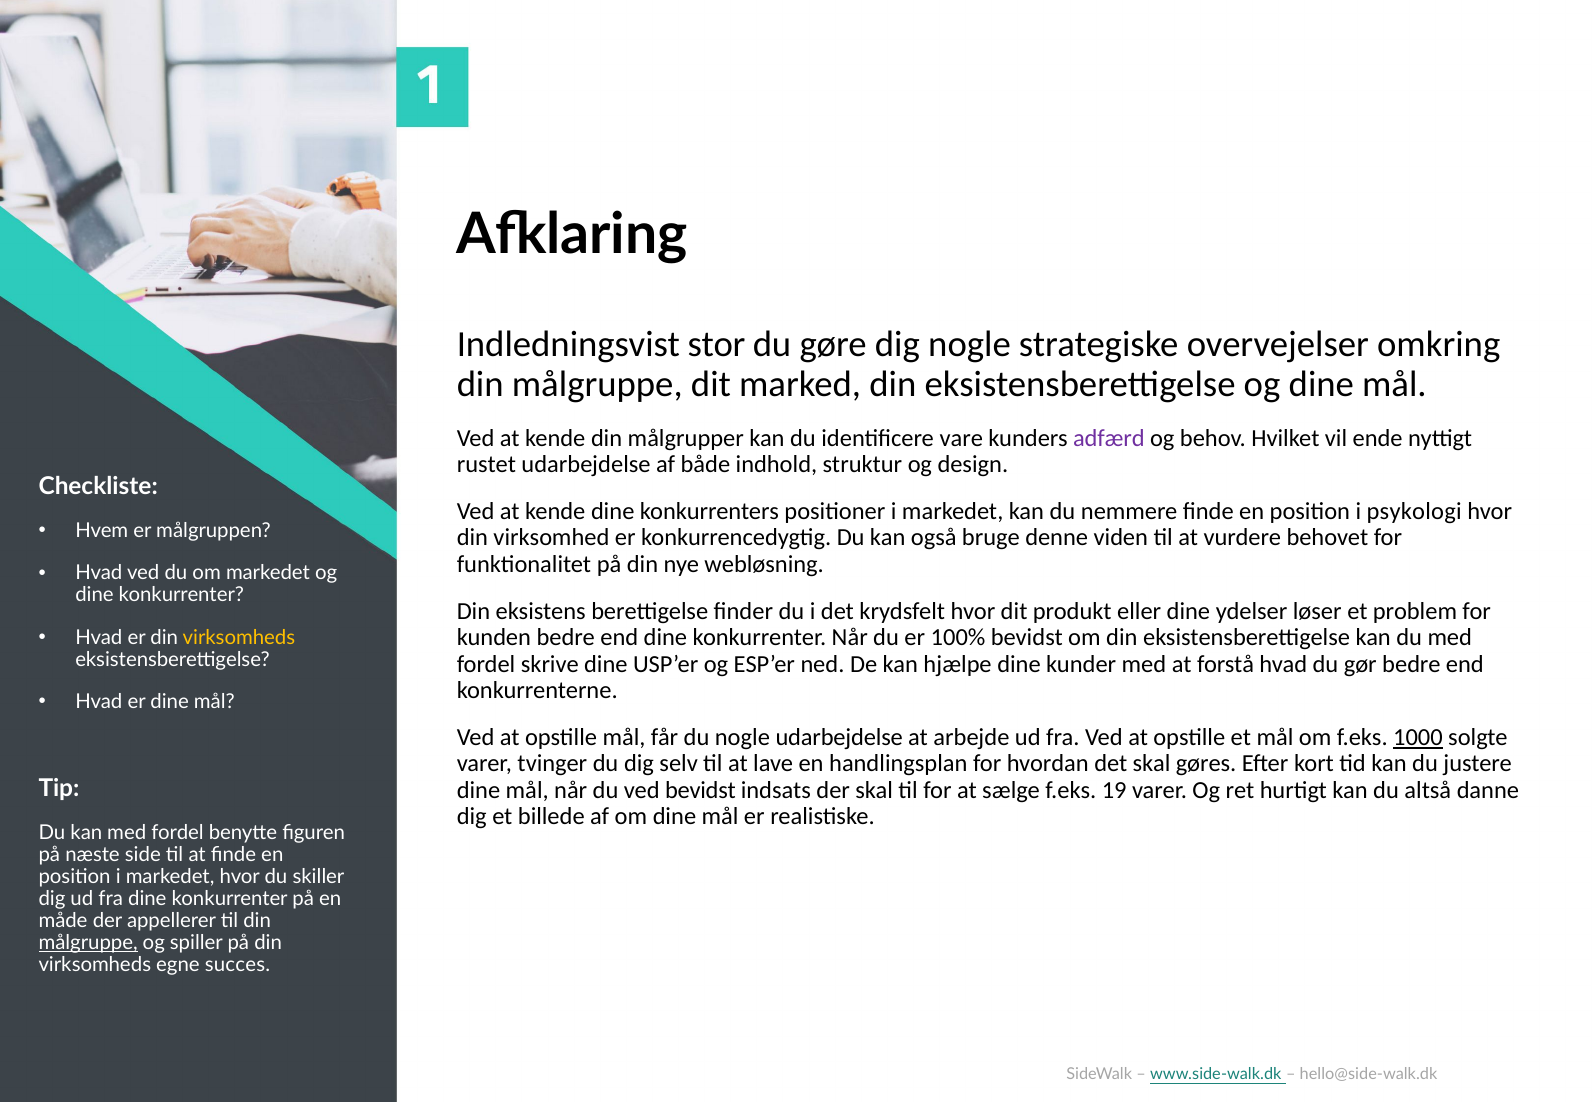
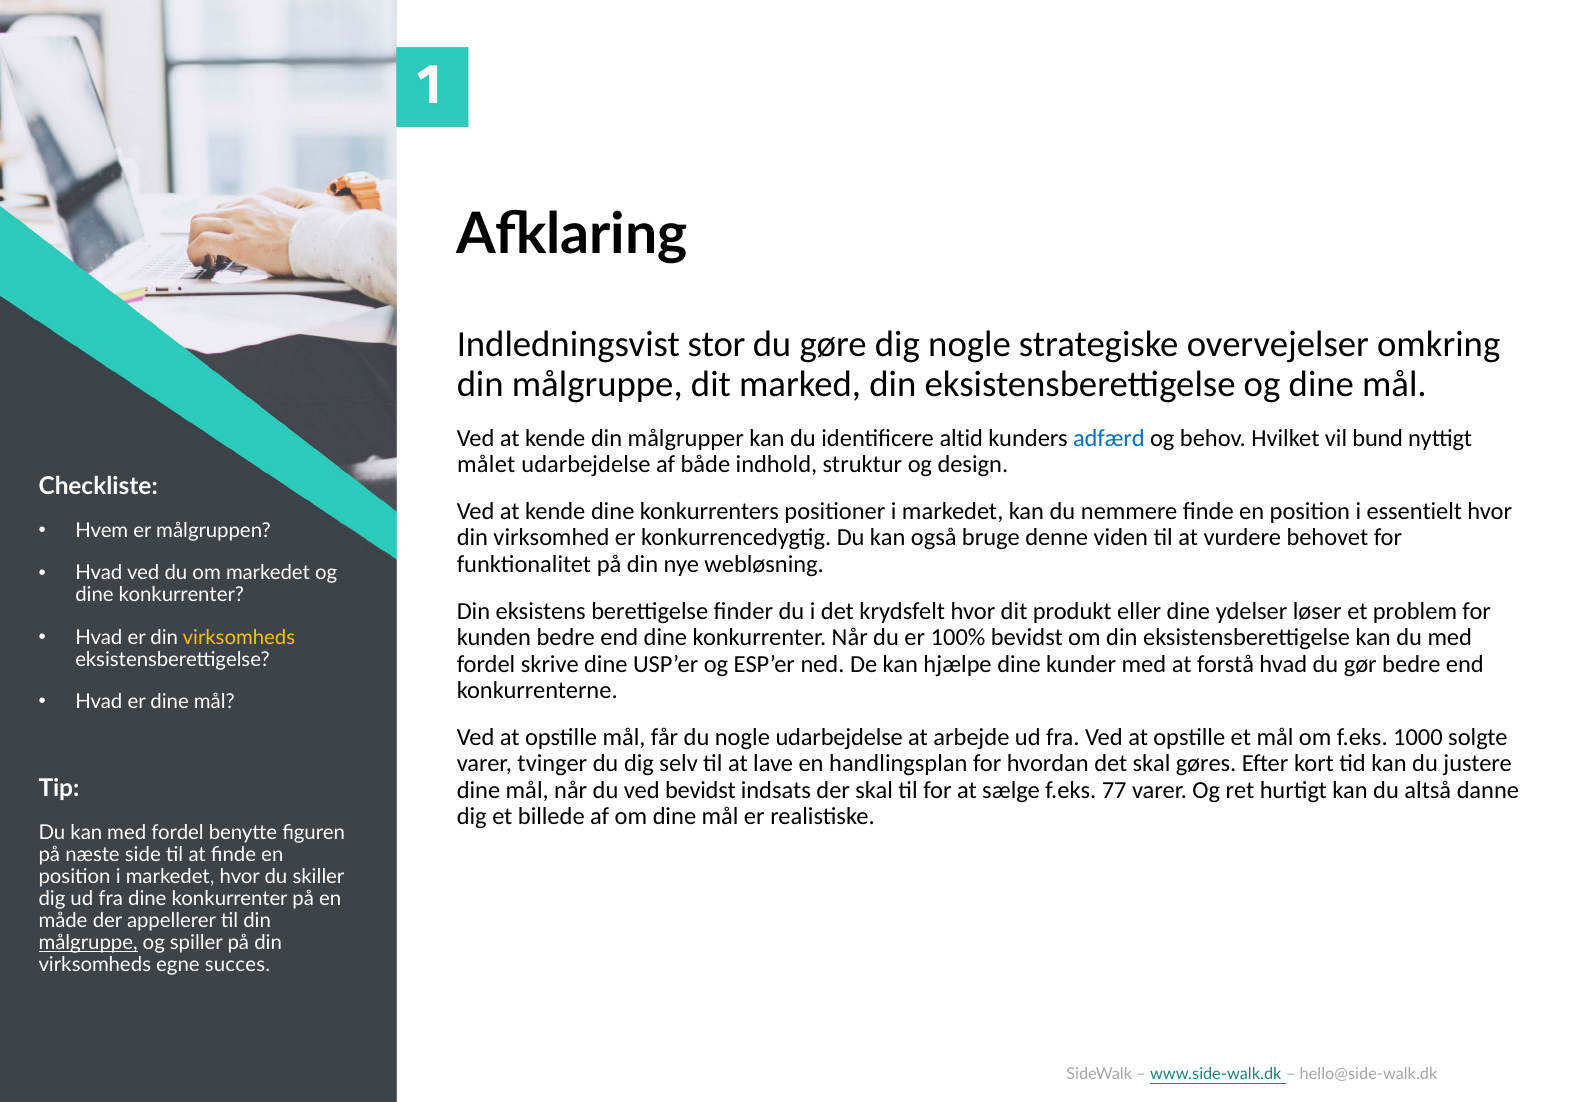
vare: vare -> altid (961, 438)
adfærd colour: purple -> blue (1109, 438)
ende: ende -> bund (1378, 438)
rustet: rustet -> målet (486, 465)
psykologi: psykologi -> essentielt (1414, 511)
1000 underline: present -> none (1418, 737)
19: 19 -> 77 (1114, 790)
